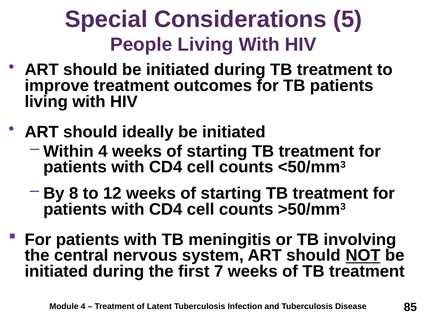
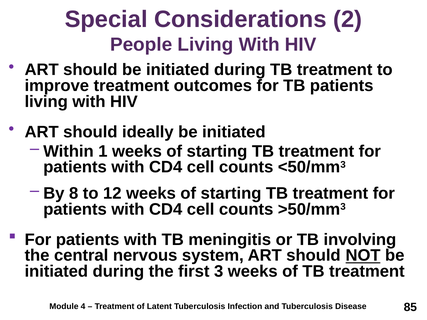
5: 5 -> 2 (348, 19)
Within 4: 4 -> 1 (103, 151)
7: 7 -> 3 (219, 272)
